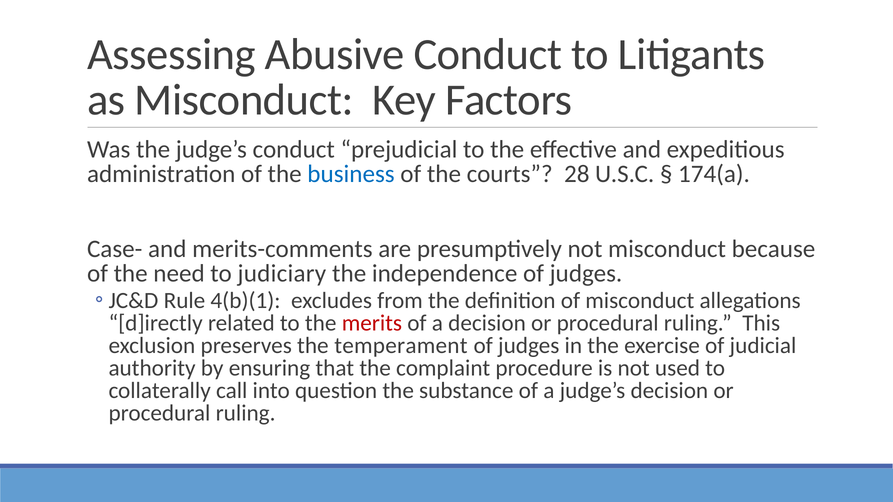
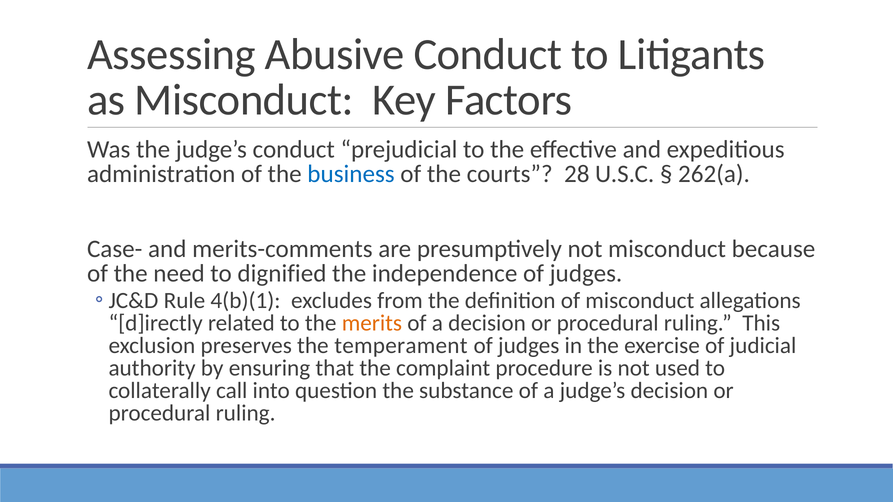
174(a: 174(a -> 262(a (714, 174)
judiciary: judiciary -> dignified (282, 274)
merits colour: red -> orange (372, 323)
